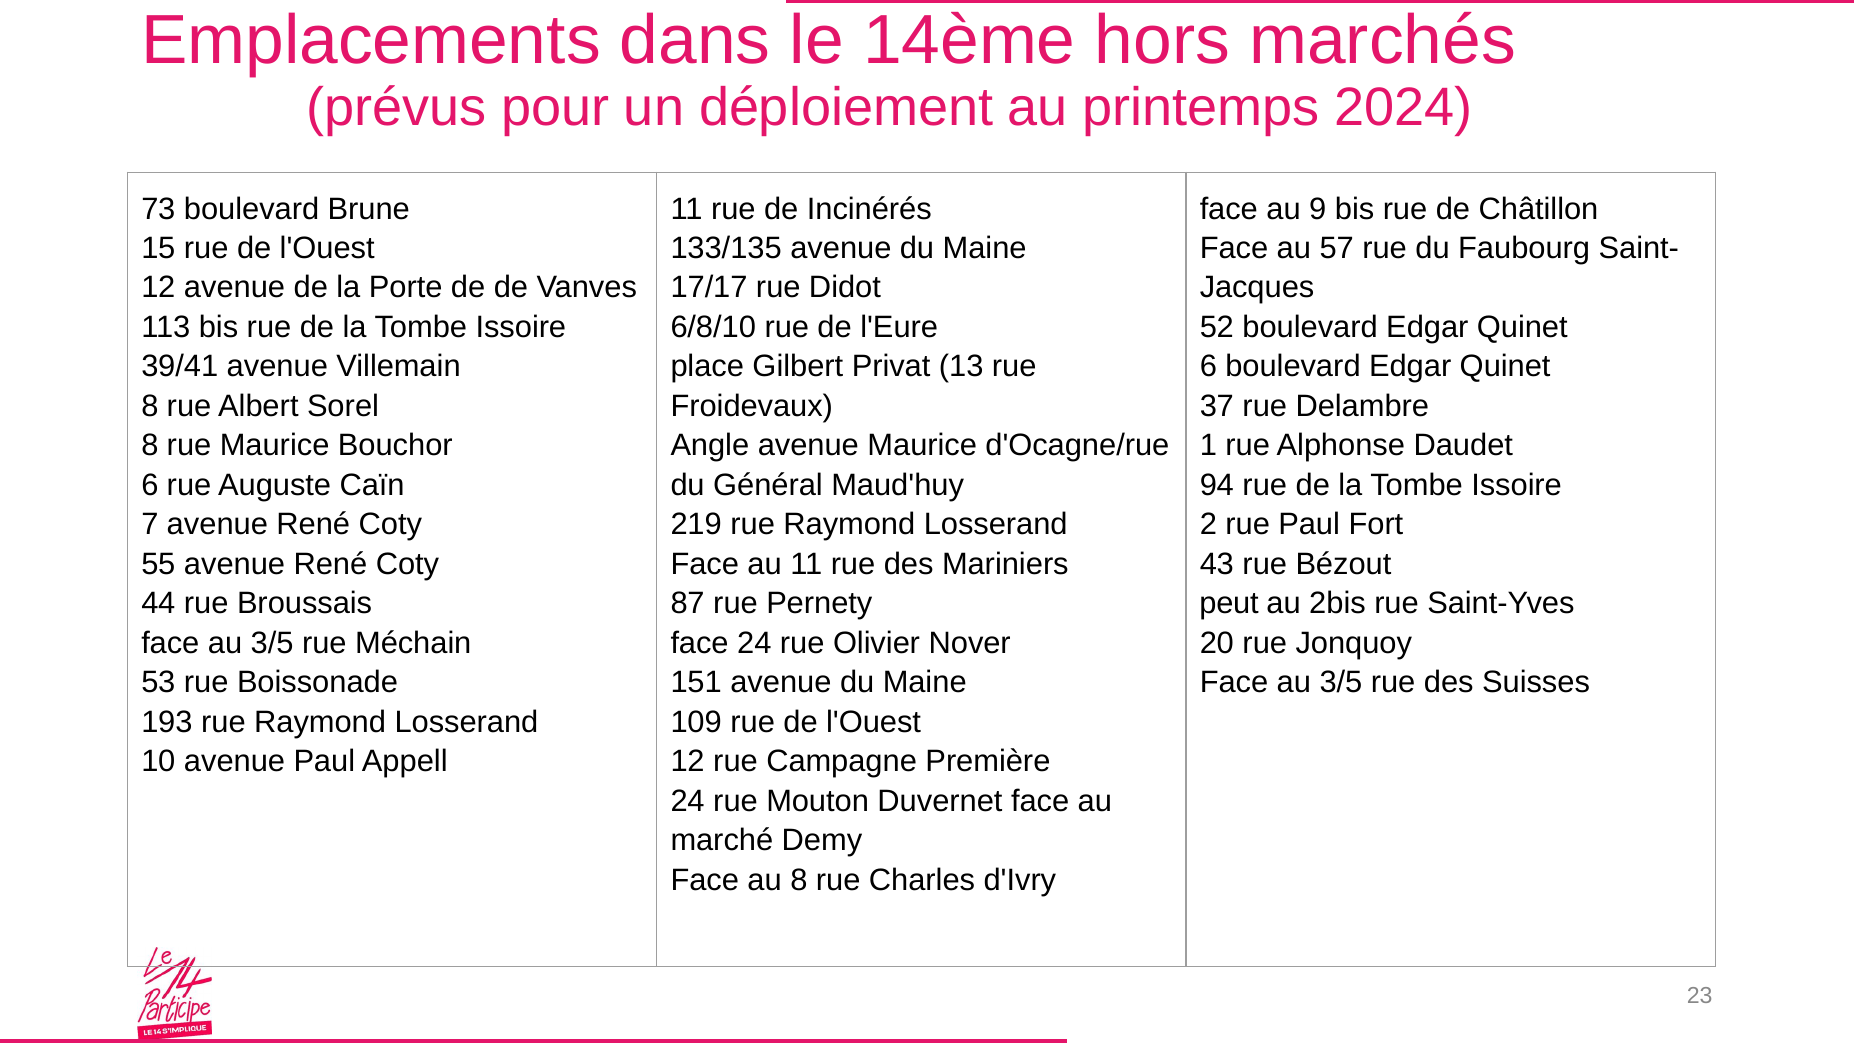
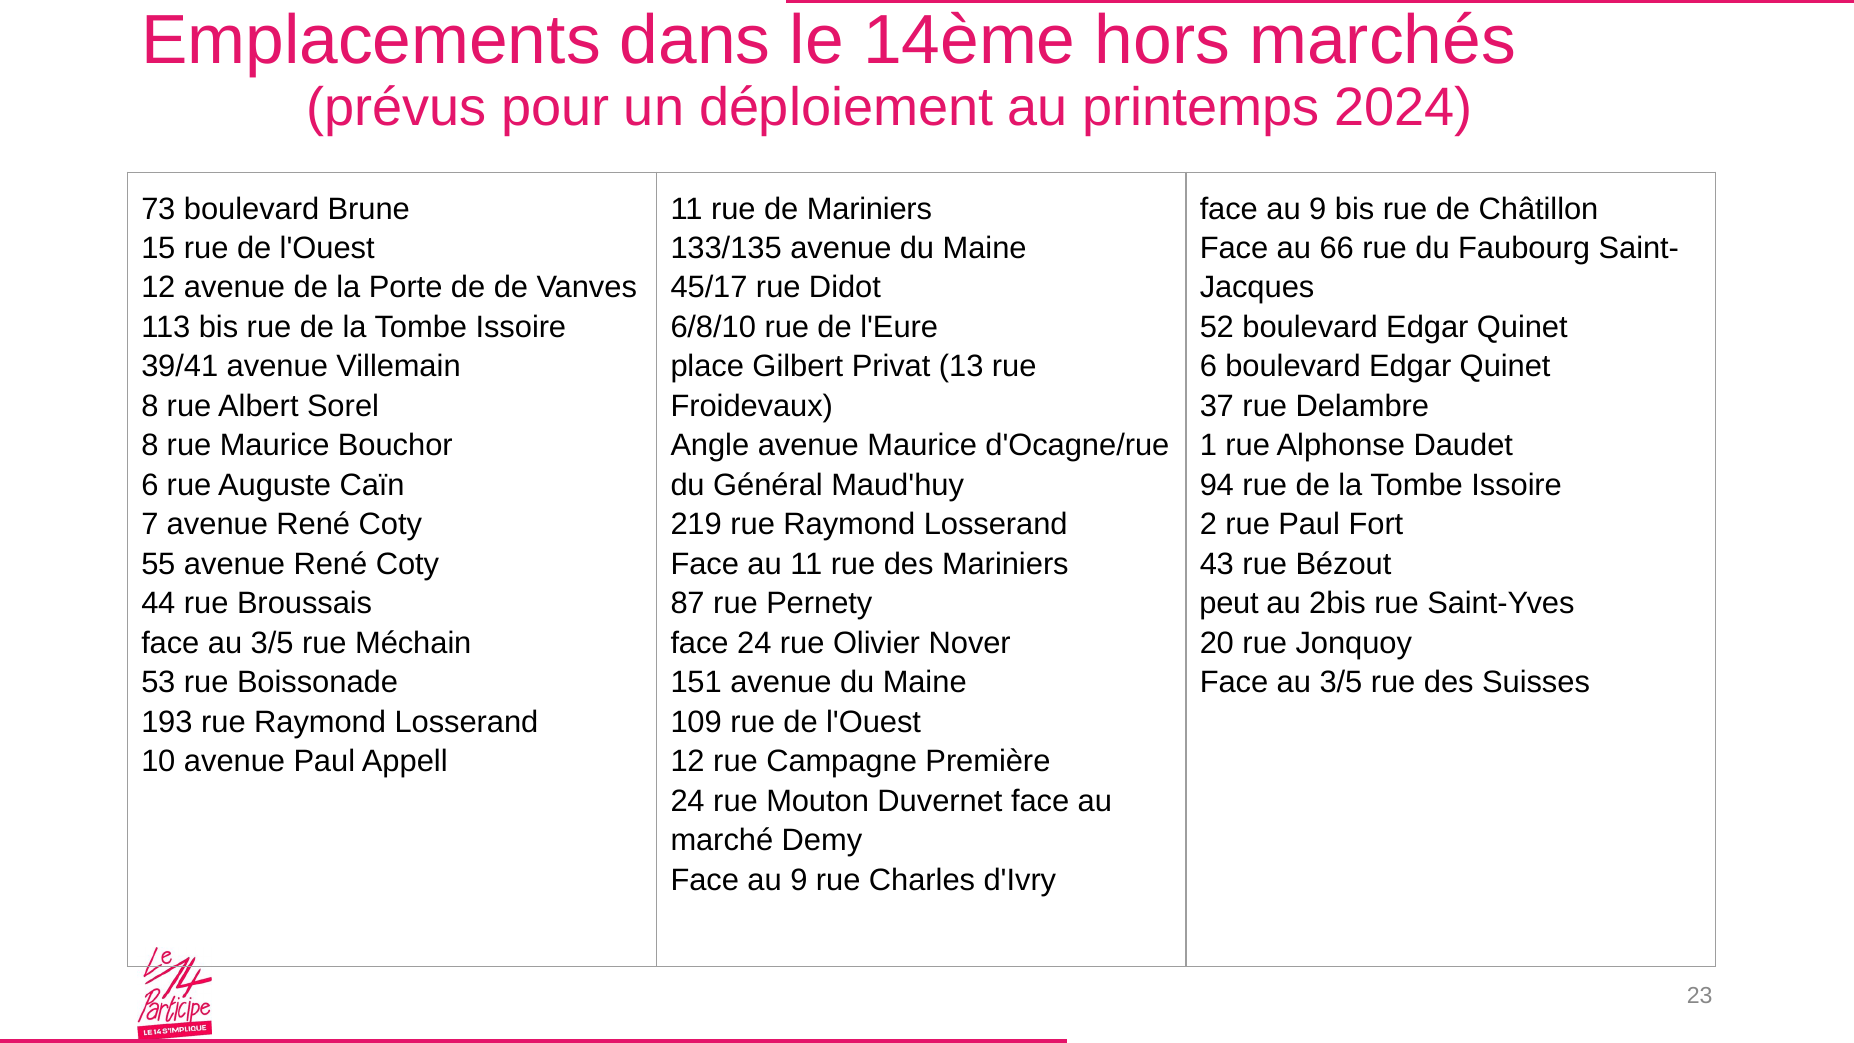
de Incinérés: Incinérés -> Mariniers (869, 209)
57: 57 -> 66 (1337, 248)
17/17: 17/17 -> 45/17 (709, 288)
8: 8 -> 9 (799, 880)
